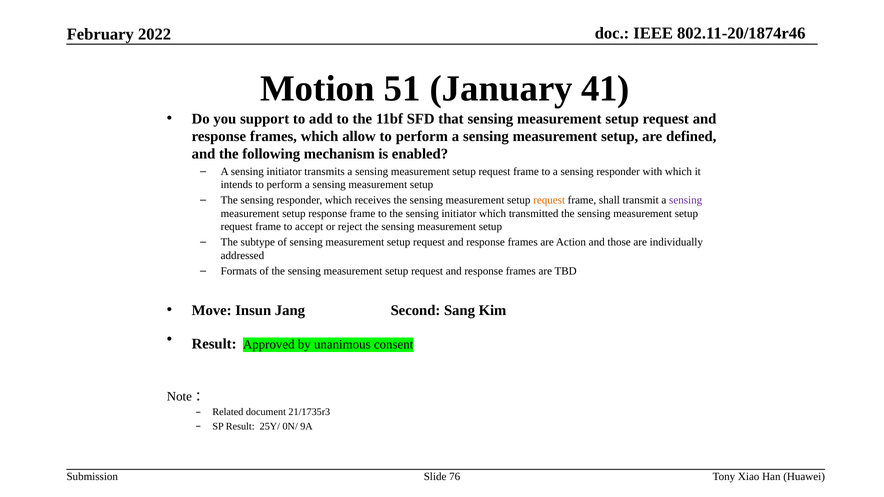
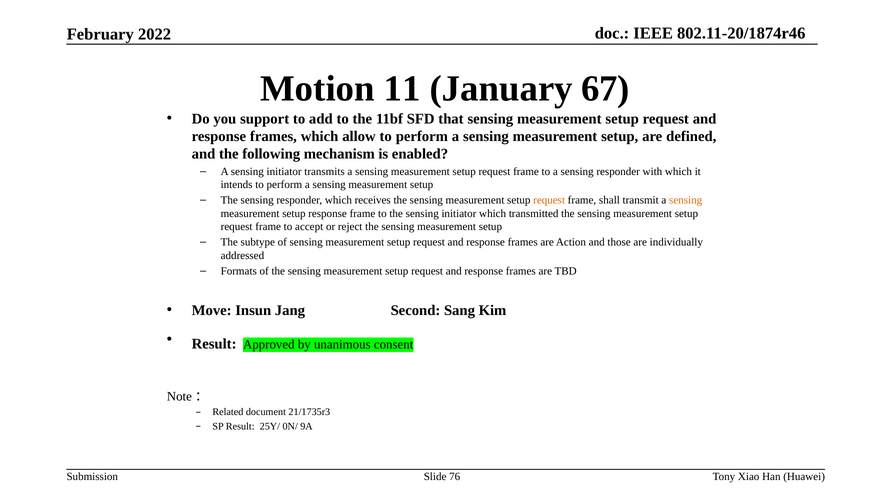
51: 51 -> 11 (402, 89)
41: 41 -> 67 (606, 89)
sensing colour: purple -> orange (686, 200)
